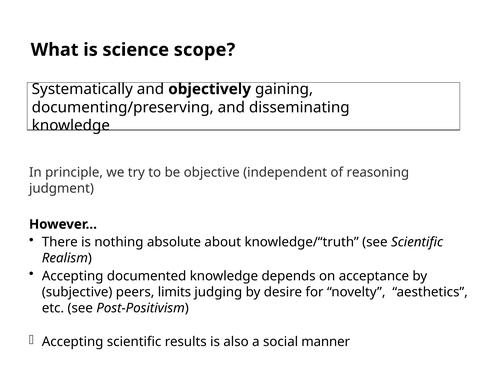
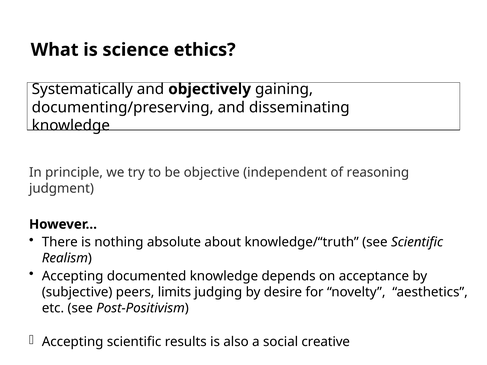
scope: scope -> ethics (205, 50)
manner: manner -> creative (326, 342)
